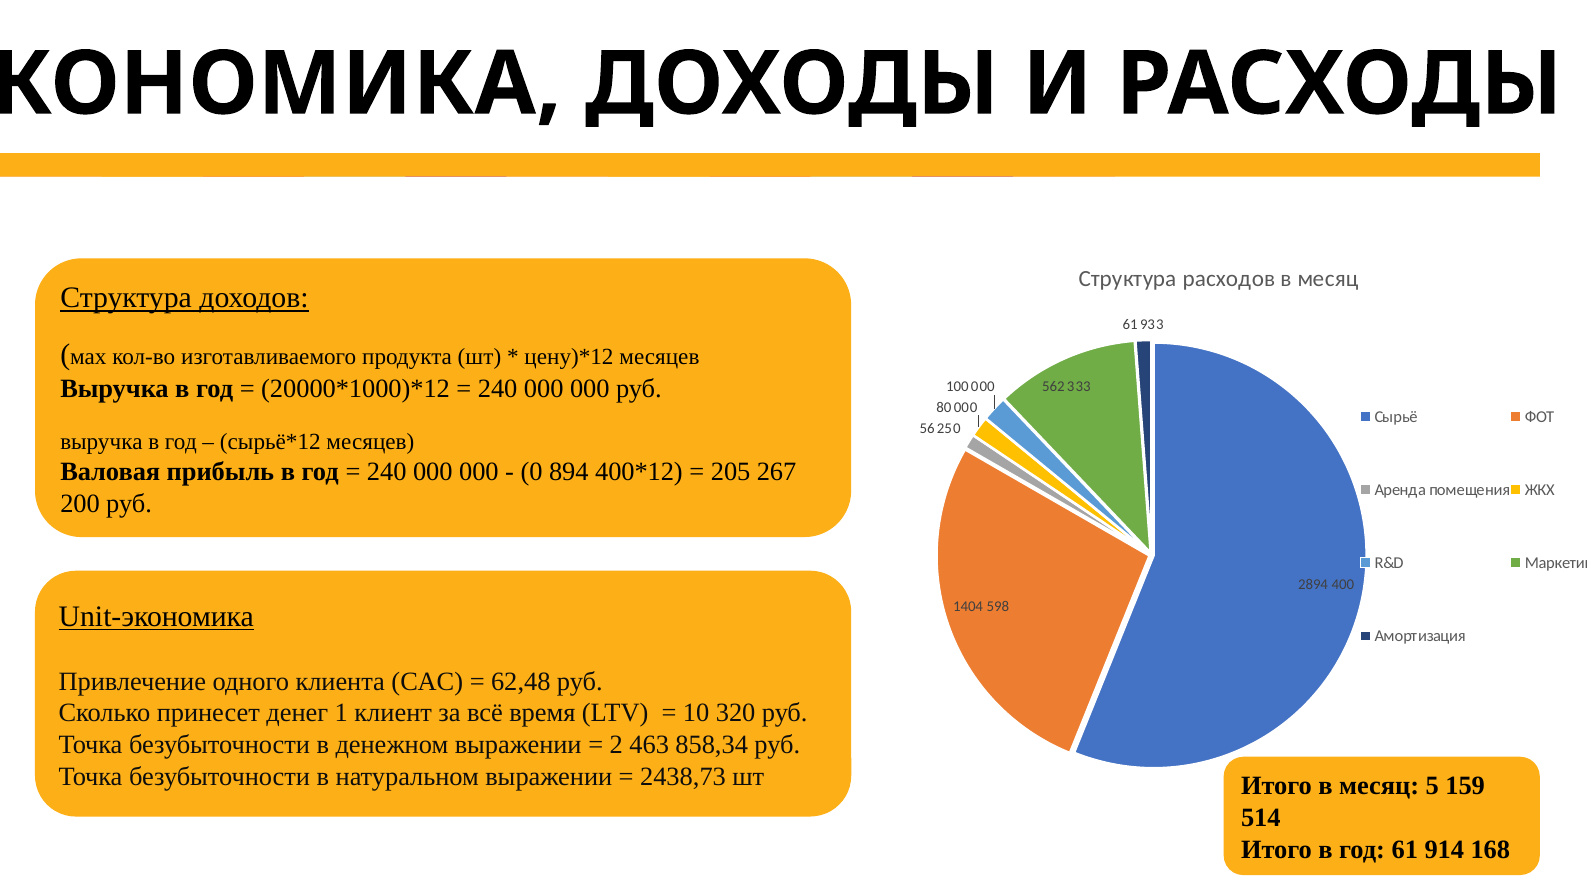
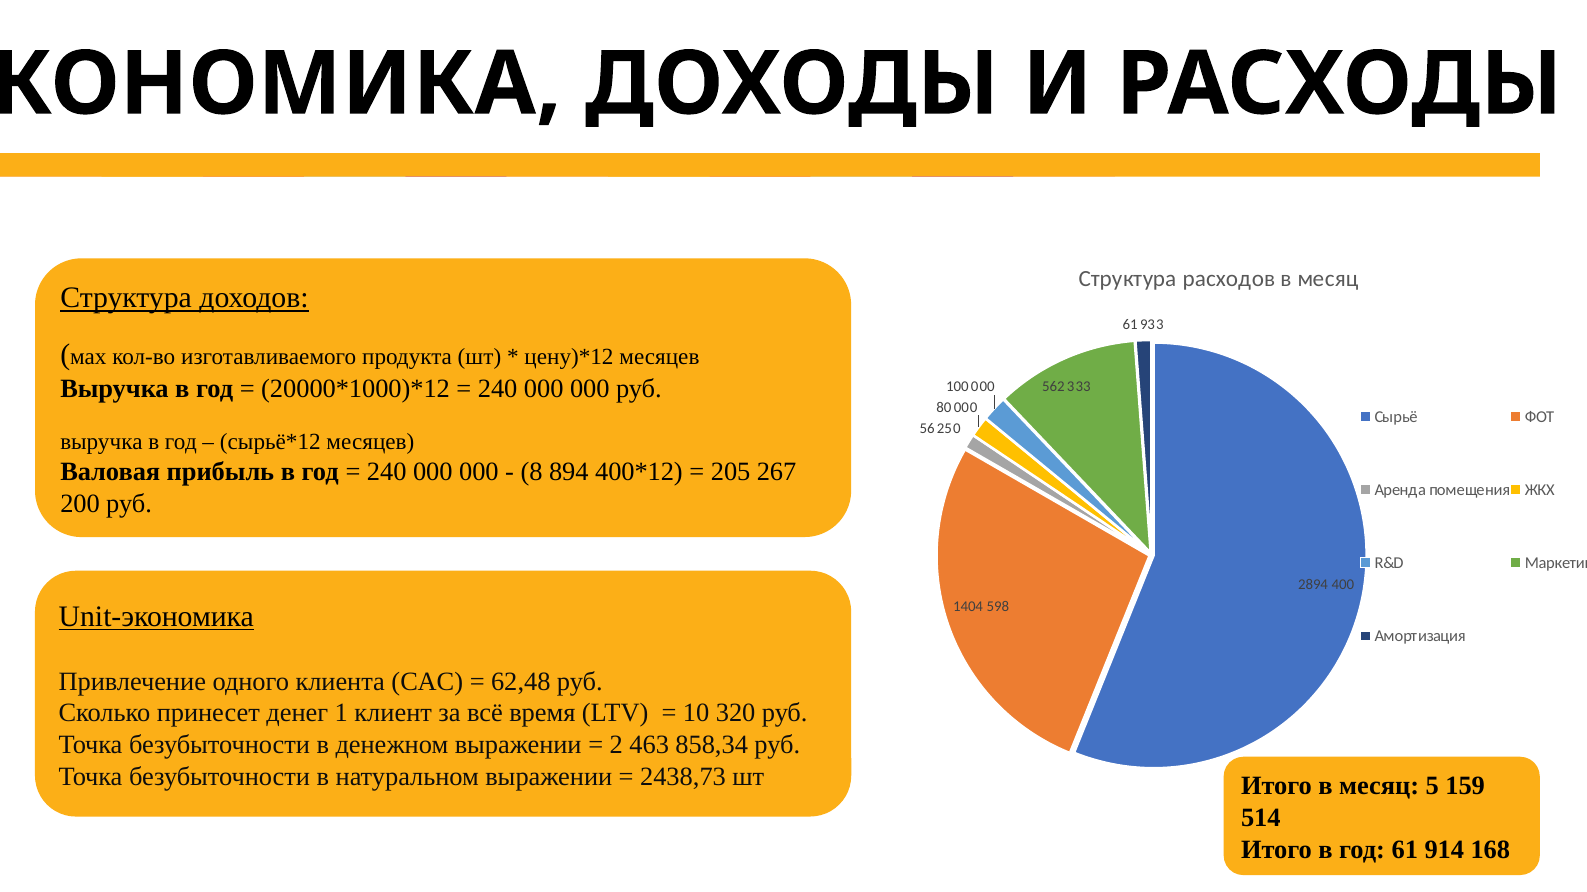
0: 0 -> 8 (532, 472)
